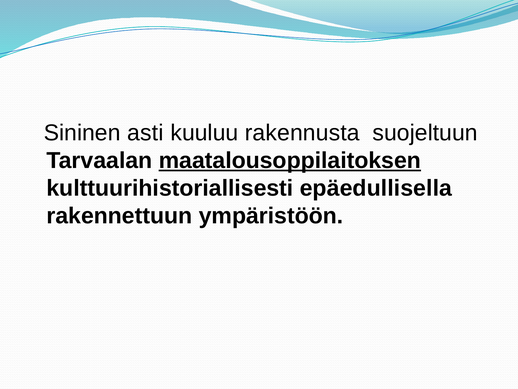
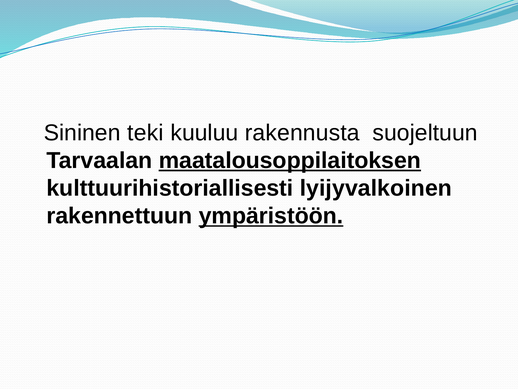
asti: asti -> teki (145, 133)
epäedullisella: epäedullisella -> lyijyvalkoinen (376, 188)
ympäristöön underline: none -> present (271, 216)
